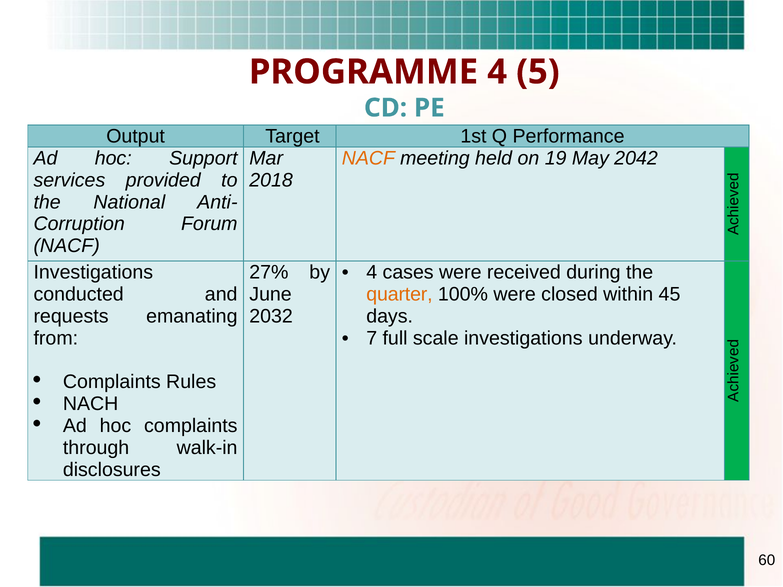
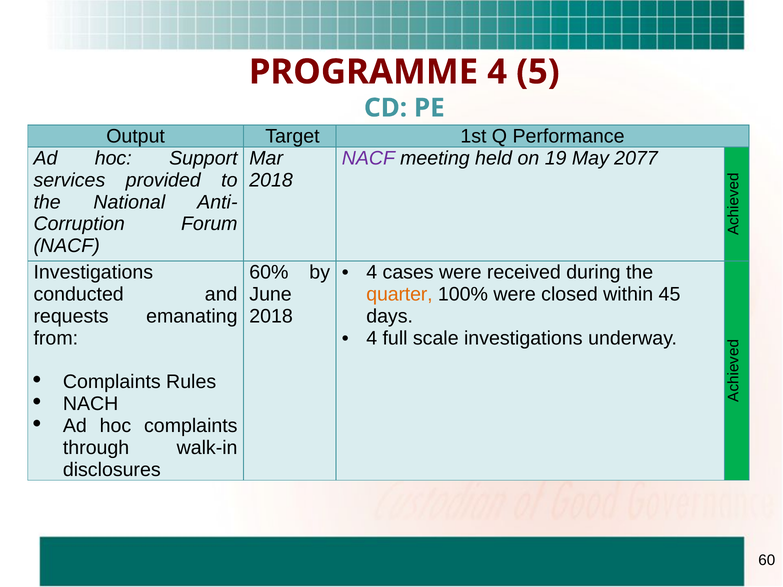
NACF colour: orange -> purple (368, 158)
2042: 2042 -> 2077 (636, 158)
27%: 27% -> 60% (269, 273)
2032: 2032 -> 2018 (271, 316)
7: 7 -> 4 (372, 338)
